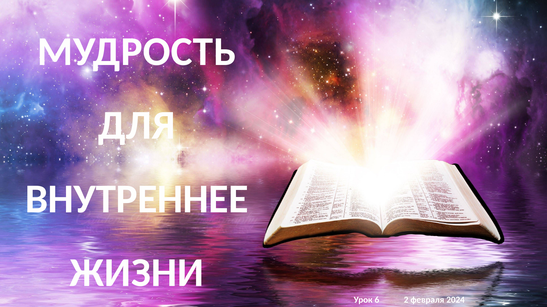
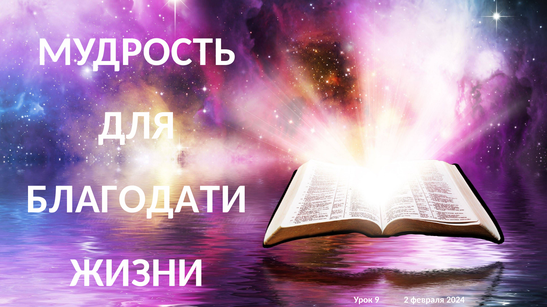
ВНУТРЕННЕЕ: ВНУТРЕННЕЕ -> БЛАГОДАТИ (136, 199)
6: 6 -> 9 (377, 300)
